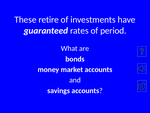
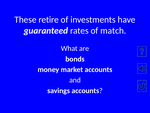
period: period -> match (113, 31)
